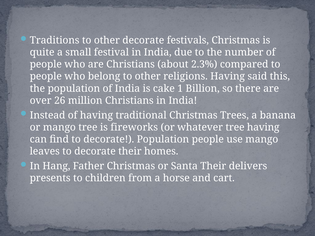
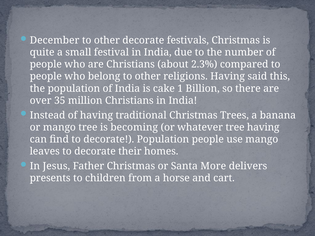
Traditions: Traditions -> December (55, 40)
26: 26 -> 35 (60, 101)
fireworks: fireworks -> becoming (134, 127)
Hang: Hang -> Jesus (56, 166)
Santa Their: Their -> More (213, 166)
